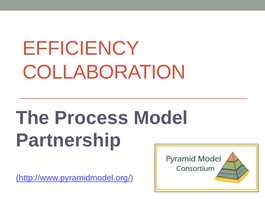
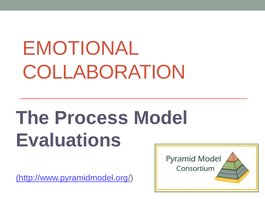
EFFICIENCY: EFFICIENCY -> EMOTIONAL (81, 48)
Partnership: Partnership -> Evaluations (68, 140)
